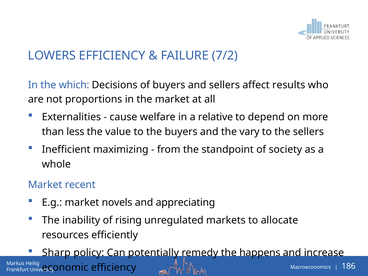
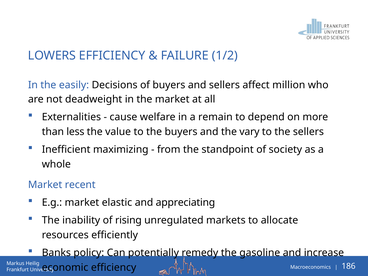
7/2: 7/2 -> 1/2 (225, 56)
which: which -> easily (74, 85)
results: results -> million (289, 85)
proportions: proportions -> deadweight (94, 99)
relative: relative -> remain (215, 117)
novels: novels -> elastic (117, 203)
Sharp: Sharp -> Banks (56, 253)
happens: happens -> gasoline (260, 253)
